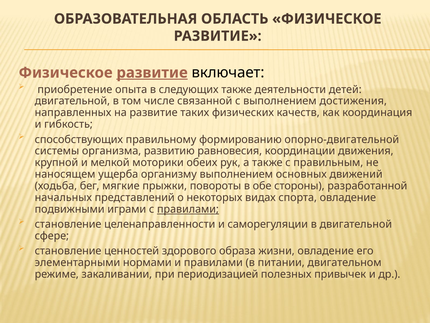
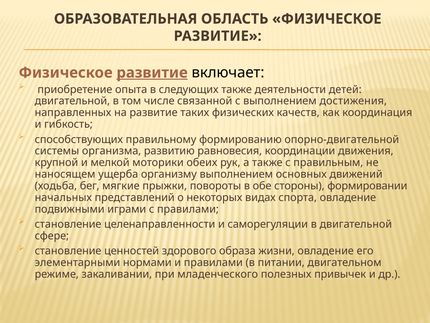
разработанной: разработанной -> формировании (367, 186)
правилами underline: present -> none (188, 209)
периодизацией: периодизацией -> младенческого (218, 274)
